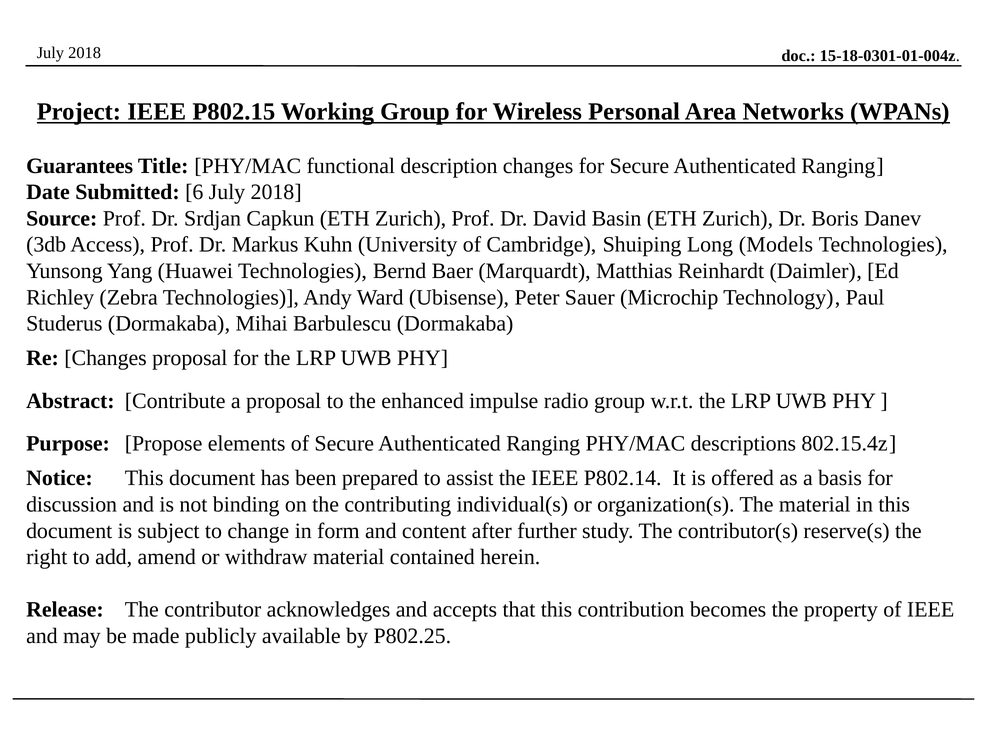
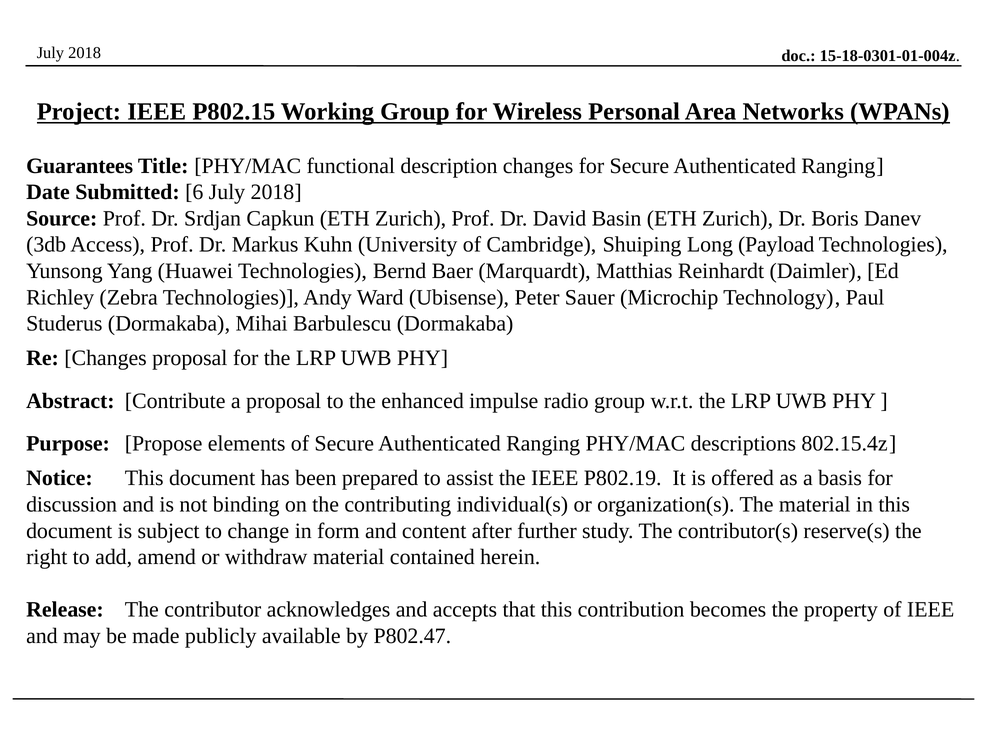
Models: Models -> Payload (776, 245)
P802.14: P802.14 -> P802.19 (623, 478)
P802.25: P802.25 -> P802.47 (412, 636)
